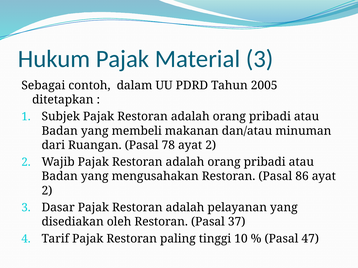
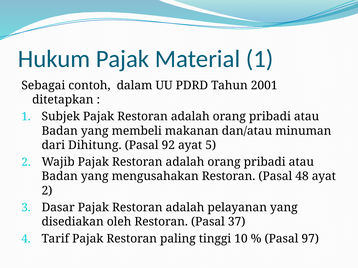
Material 3: 3 -> 1 (260, 59)
2005: 2005 -> 2001 (264, 86)
Ruangan: Ruangan -> Dihitung (95, 145)
78: 78 -> 92 (168, 145)
2: 2 -> 5 (211, 145)
86: 86 -> 48 (302, 177)
47: 47 -> 97 (310, 239)
